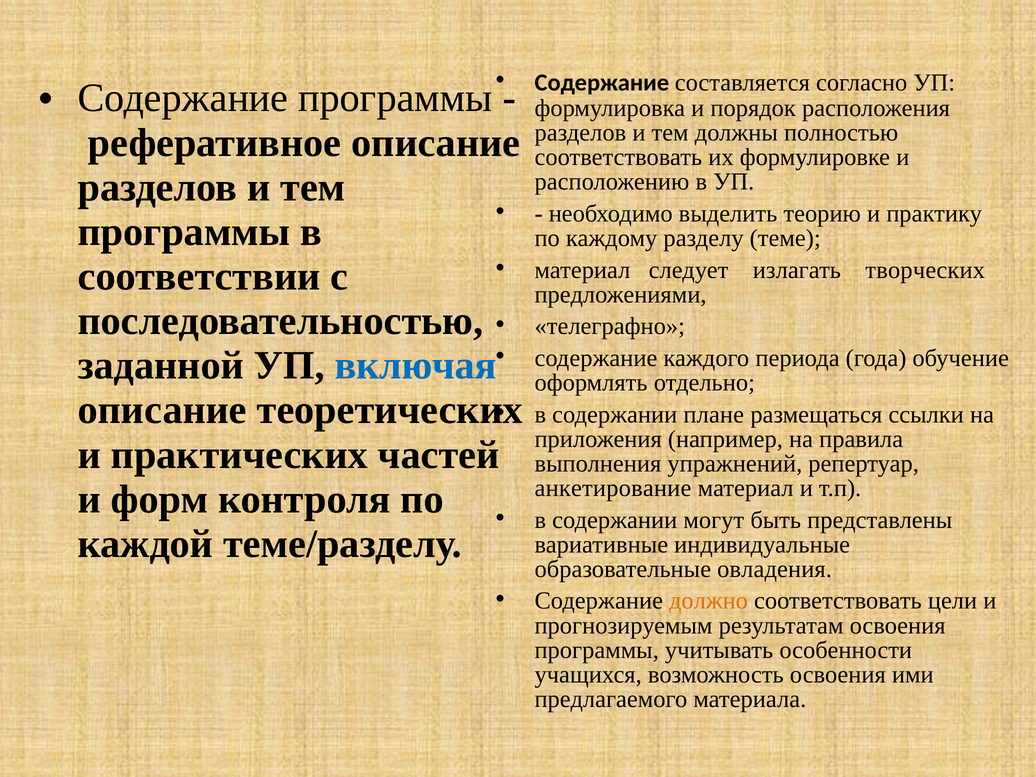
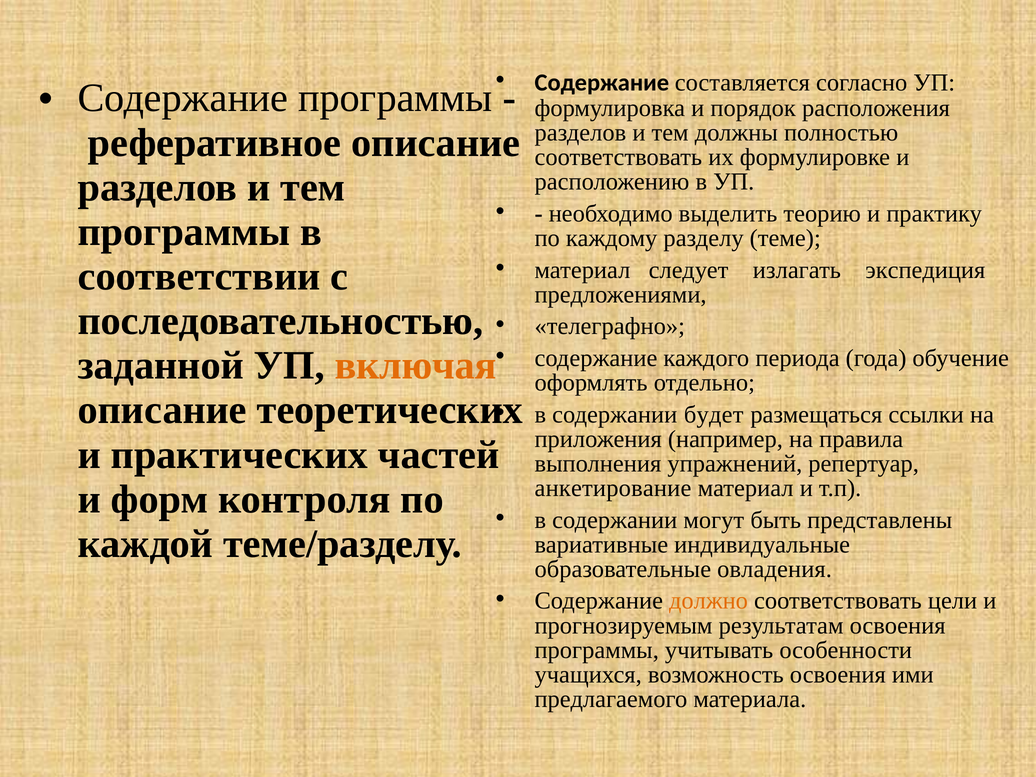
творческих: творческих -> экспедиция (925, 270)
включая colour: blue -> orange (416, 366)
плане: плане -> будет (714, 415)
